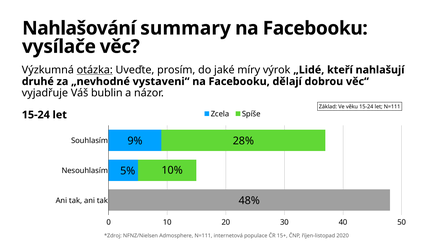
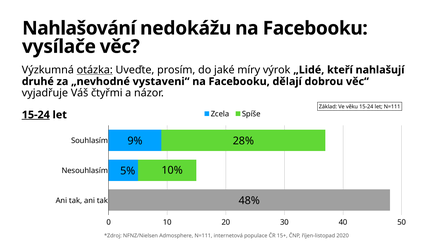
summary: summary -> nedokážu (186, 28)
bublin: bublin -> čtyřmi (107, 93)
15-24 underline: none -> present (36, 115)
